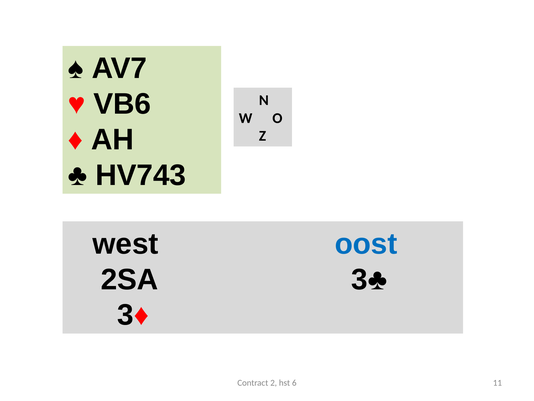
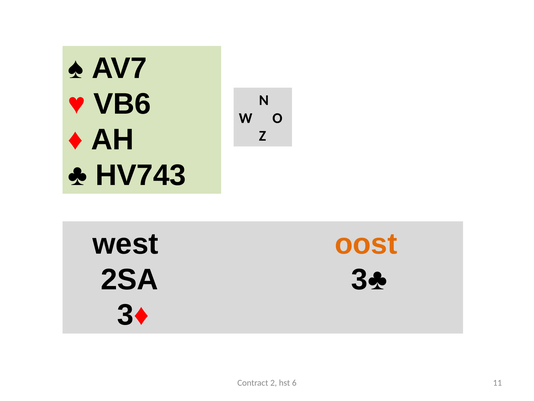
oost colour: blue -> orange (366, 244)
